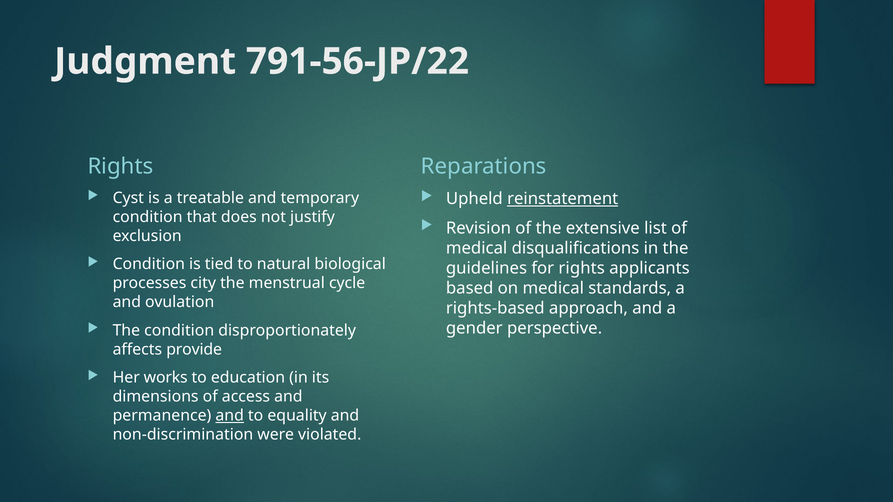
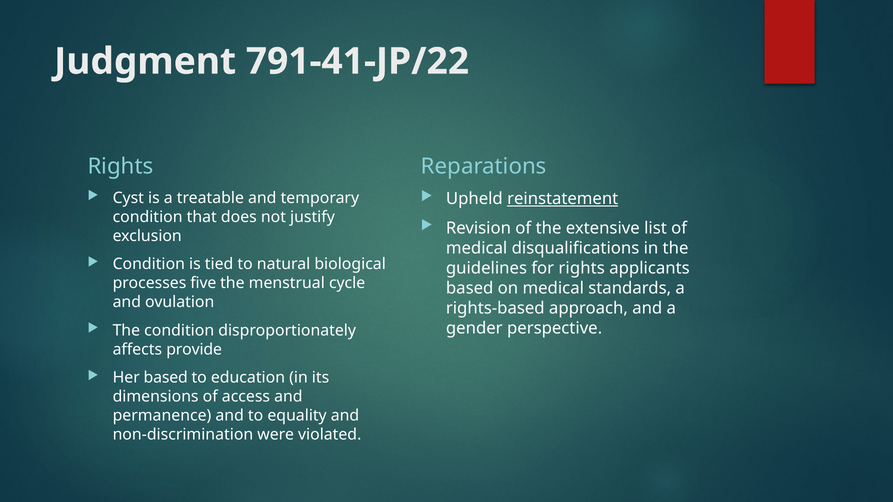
791-56-JP/22: 791-56-JP/22 -> 791-41-JP/22 (357, 61)
city: city -> five (203, 283)
Her works: works -> based (166, 378)
and underline: present -> none (230, 416)
